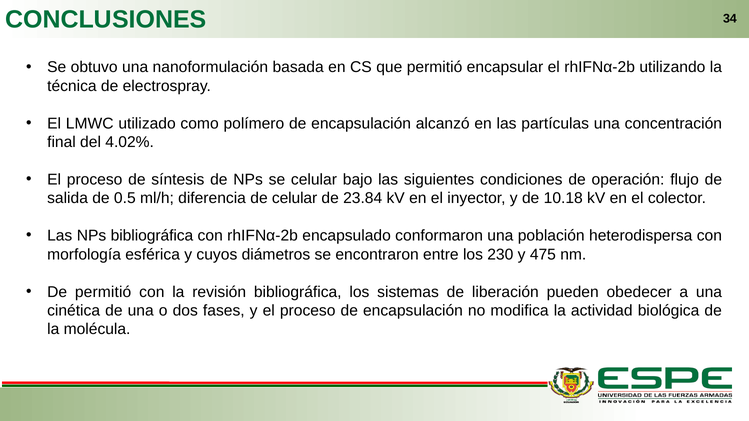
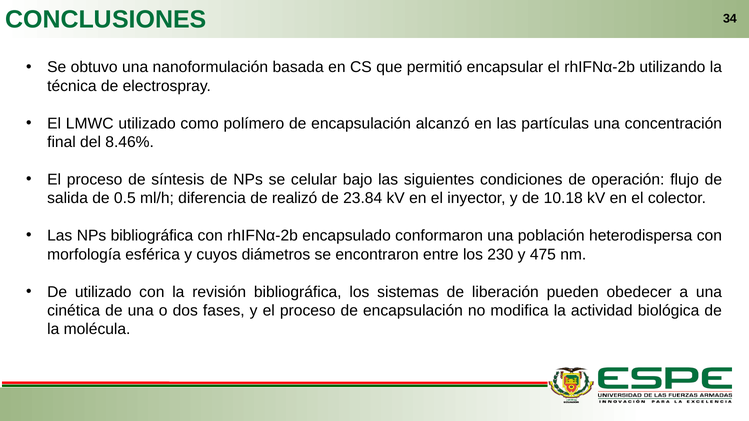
4.02%: 4.02% -> 8.46% (130, 142)
de celular: celular -> realizó (295, 198)
De permitió: permitió -> utilizado (103, 292)
